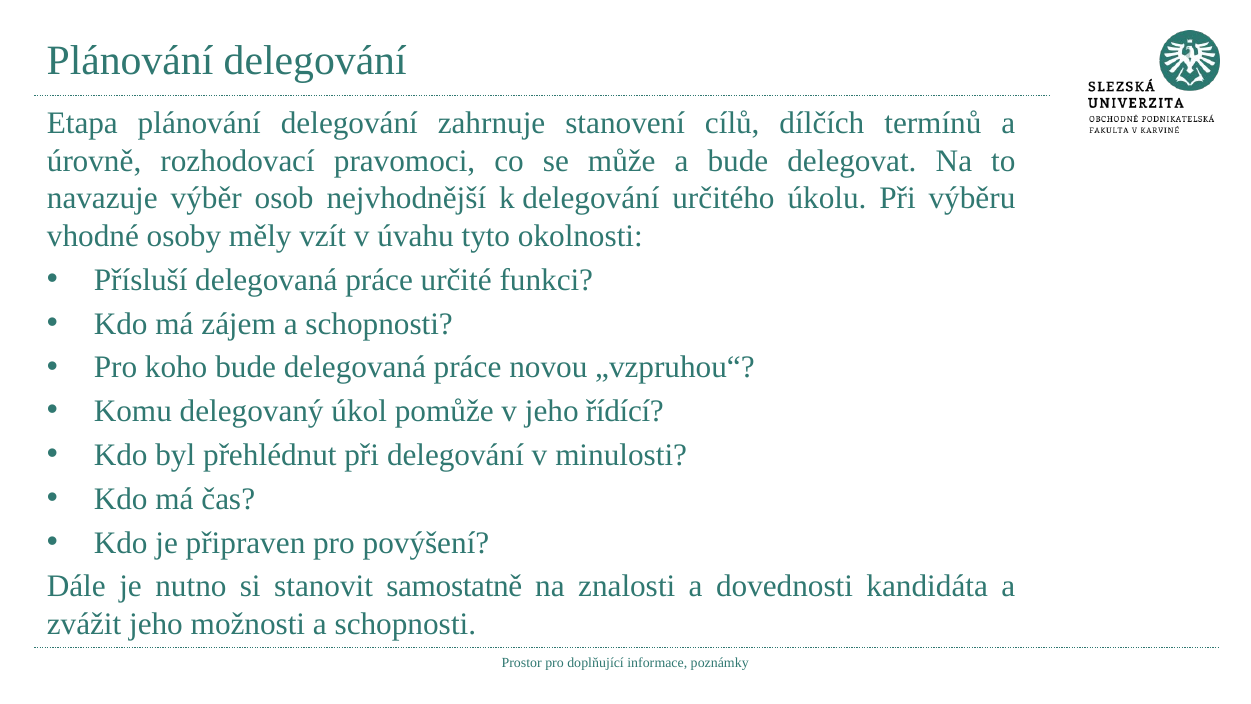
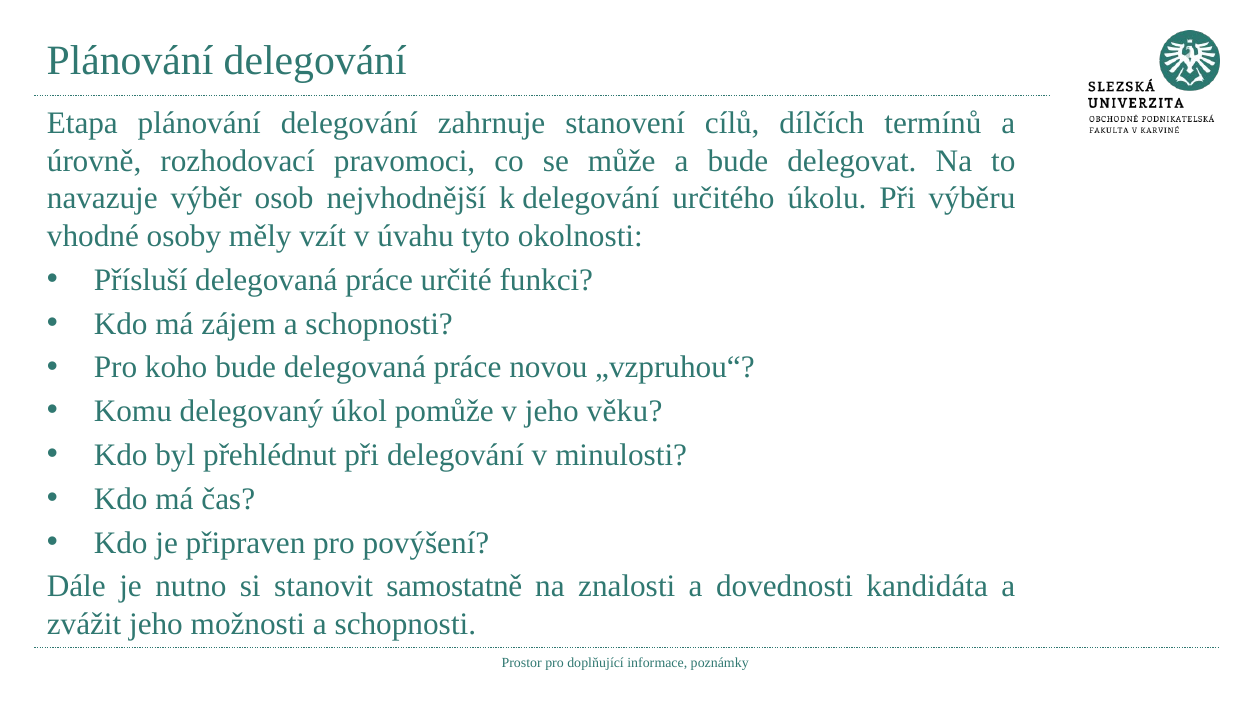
řídící: řídící -> věku (625, 411)
